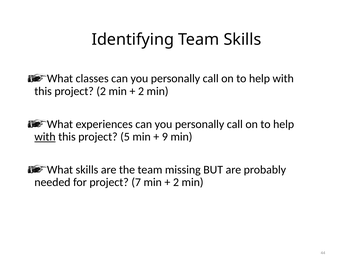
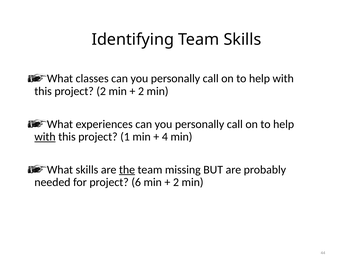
5: 5 -> 1 (125, 137)
9: 9 -> 4 (165, 137)
the underline: none -> present (127, 169)
7: 7 -> 6 (136, 182)
